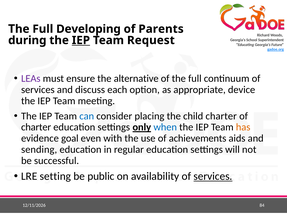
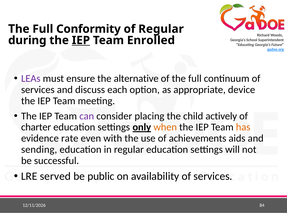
Developing: Developing -> Conformity (88, 29)
of Parents: Parents -> Regular (161, 29)
Request: Request -> Enrolled (151, 40)
can colour: blue -> purple (87, 116)
child charter: charter -> actively (221, 116)
when colour: blue -> orange (165, 127)
goal: goal -> rate (70, 138)
setting: setting -> served (55, 176)
services underline: present -> none (213, 176)
